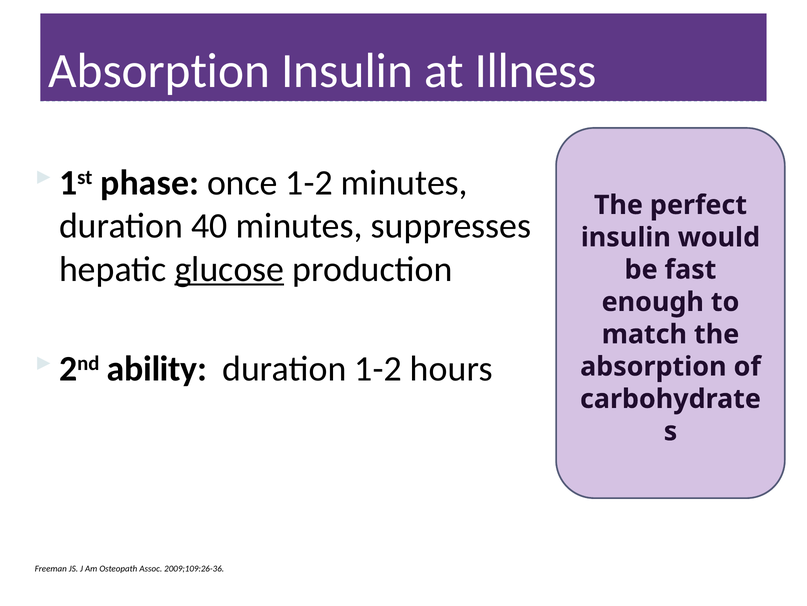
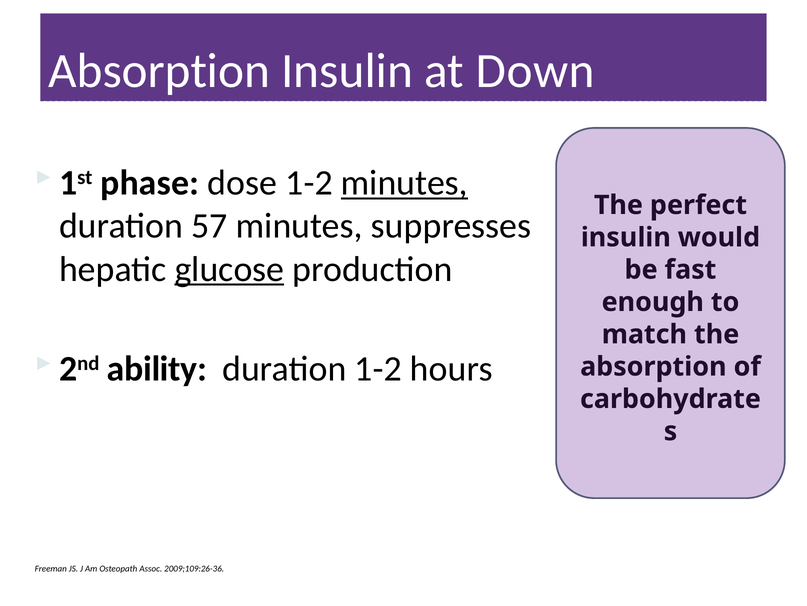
Illness: Illness -> Down (535, 71)
once: once -> dose (242, 183)
minutes underline: none -> present (404, 183)
40: 40 -> 57 (209, 226)
